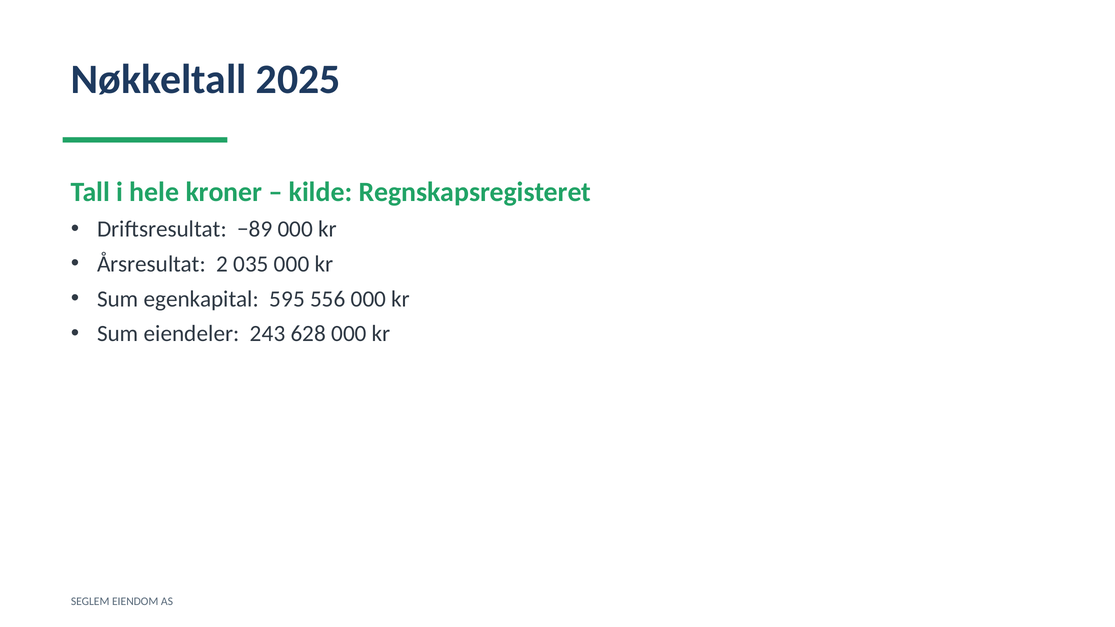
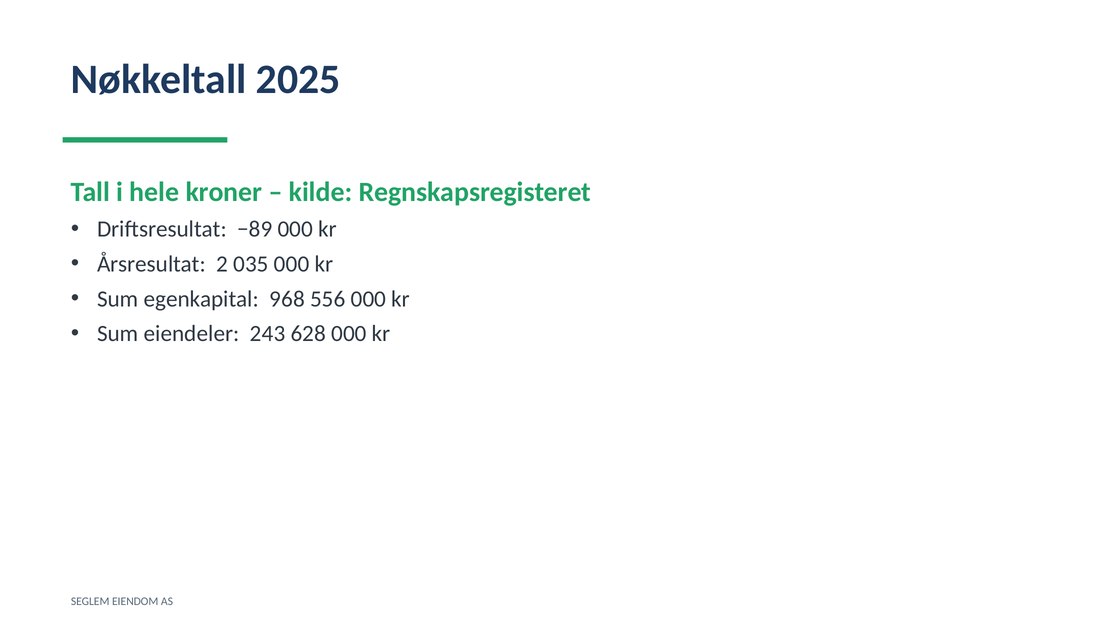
595: 595 -> 968 (287, 299)
